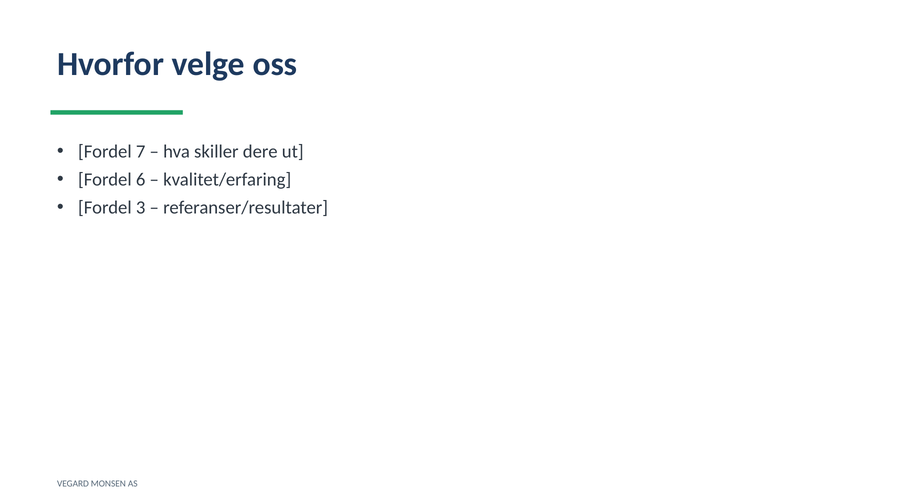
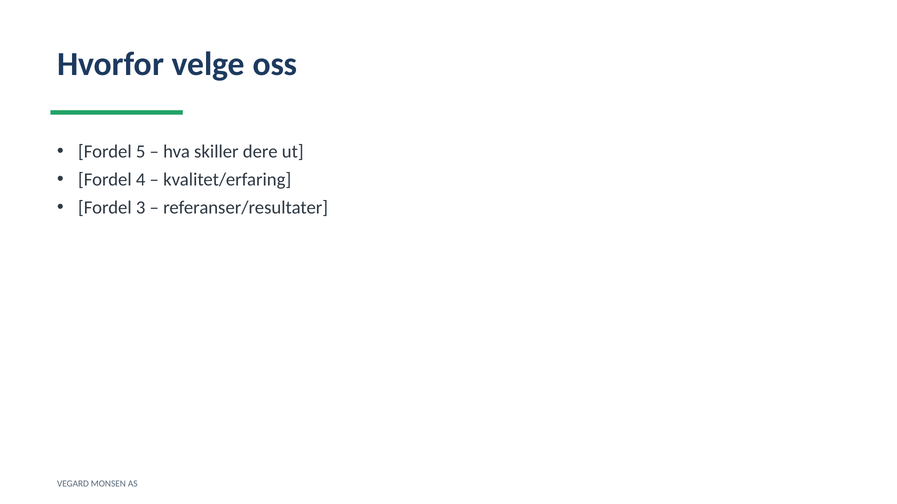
7: 7 -> 5 (141, 152)
6: 6 -> 4 (141, 180)
